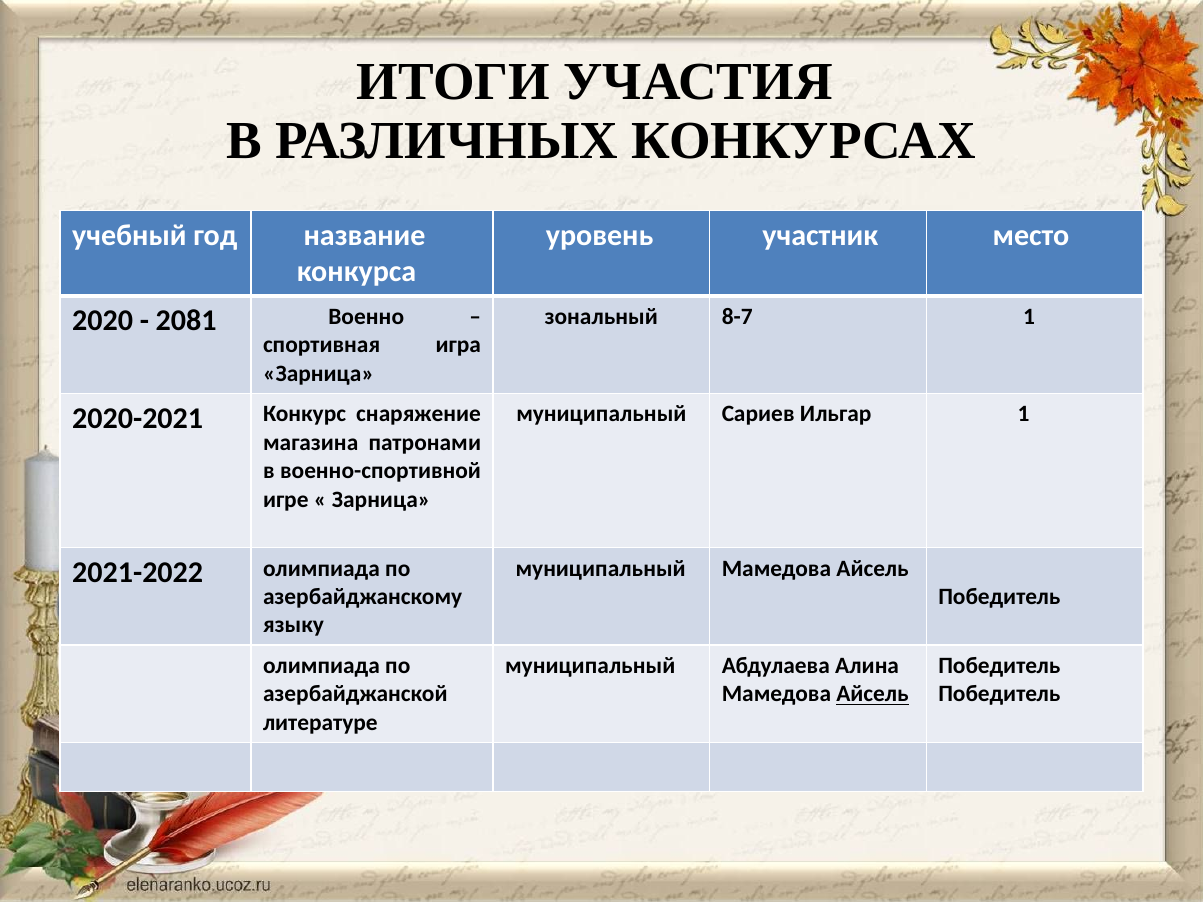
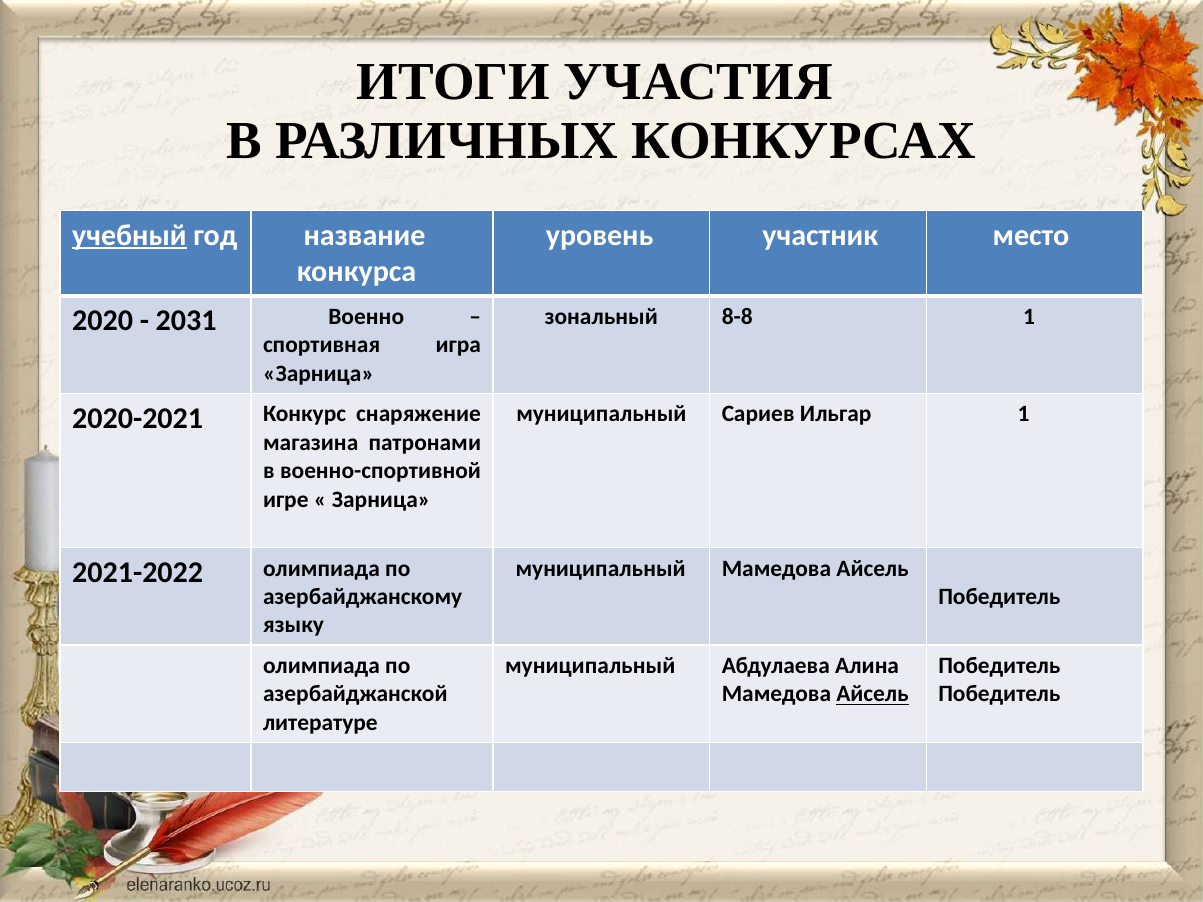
учебный underline: none -> present (129, 235)
8-7: 8-7 -> 8-8 (737, 317)
2081: 2081 -> 2031 (186, 321)
